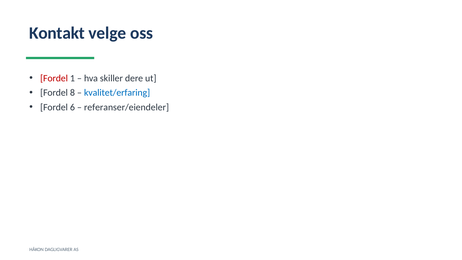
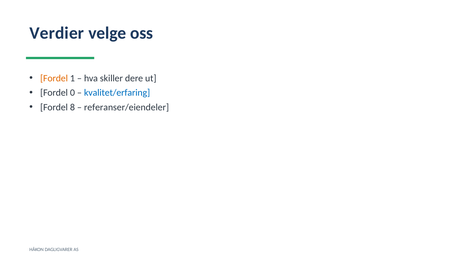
Kontakt: Kontakt -> Verdier (57, 33)
Fordel colour: red -> orange (54, 78)
8: 8 -> 0 (72, 93)
6: 6 -> 8 (72, 107)
